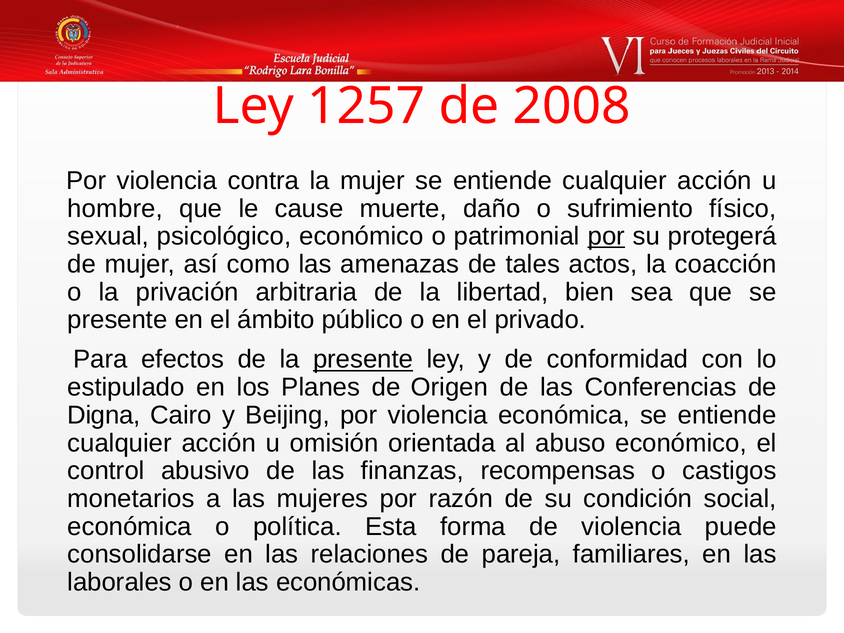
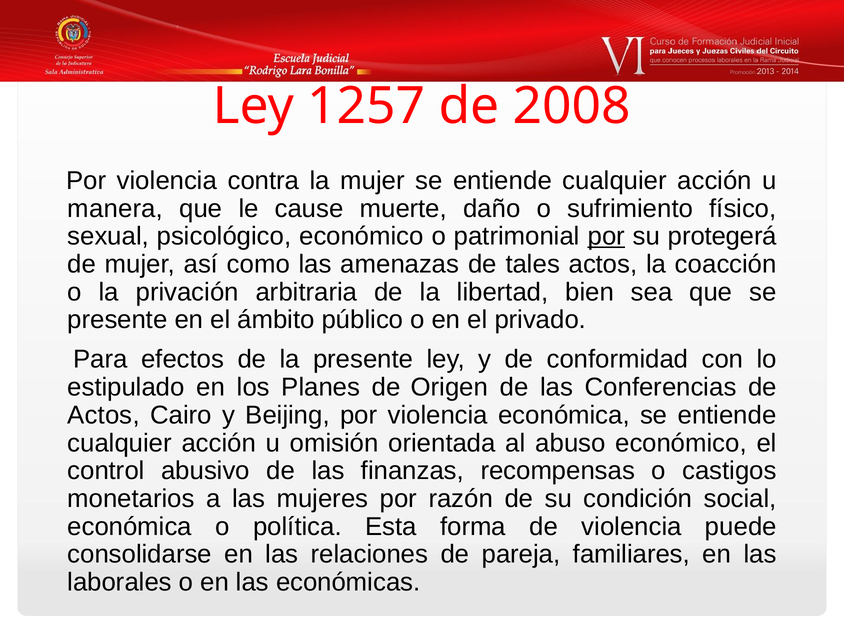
hombre: hombre -> manera (115, 209)
presente underline: present -> none (363, 359)
Digna: Digna -> Actos (104, 415)
